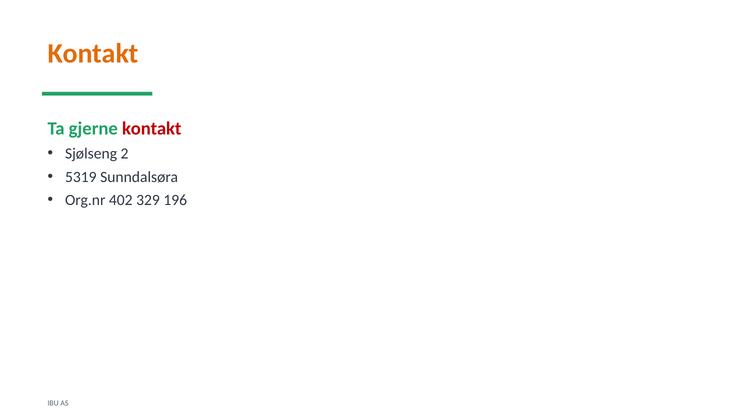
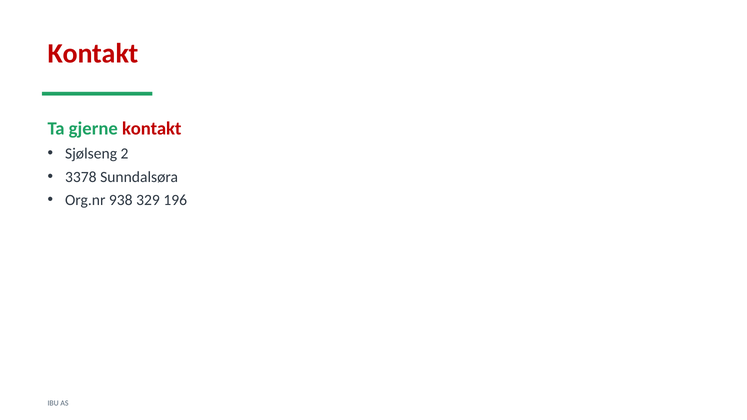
Kontakt colour: orange -> red (93, 53)
5319: 5319 -> 3378 (81, 177)
402: 402 -> 938 (121, 200)
